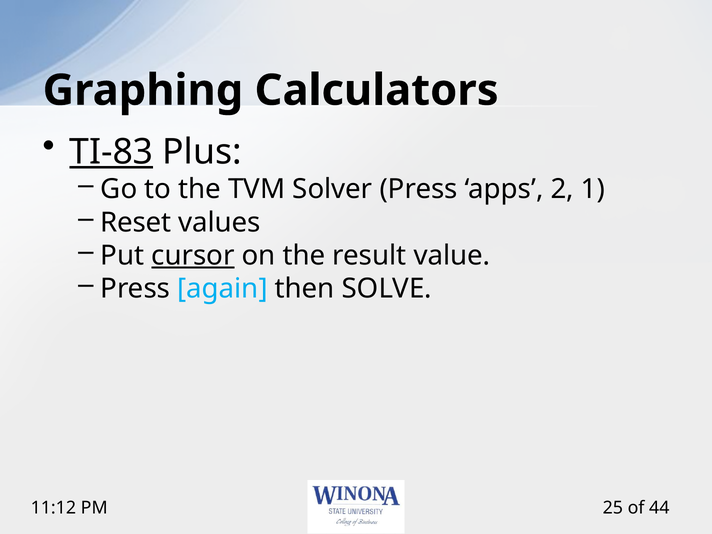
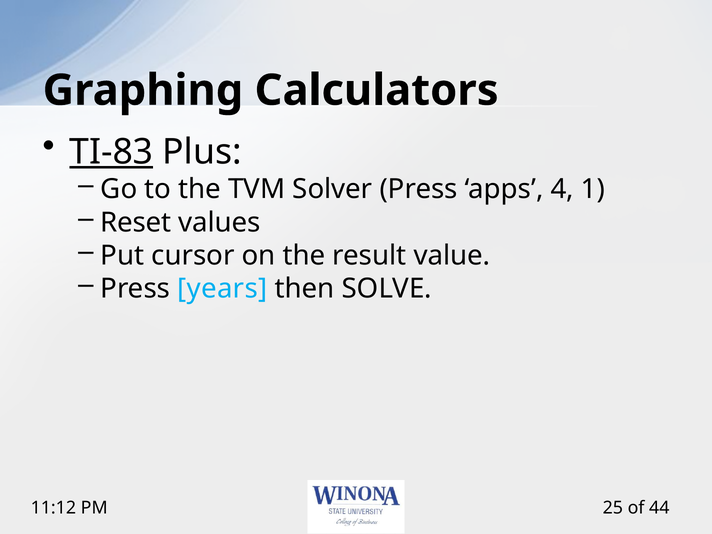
2: 2 -> 4 (562, 189)
cursor underline: present -> none (193, 256)
again: again -> years (222, 289)
